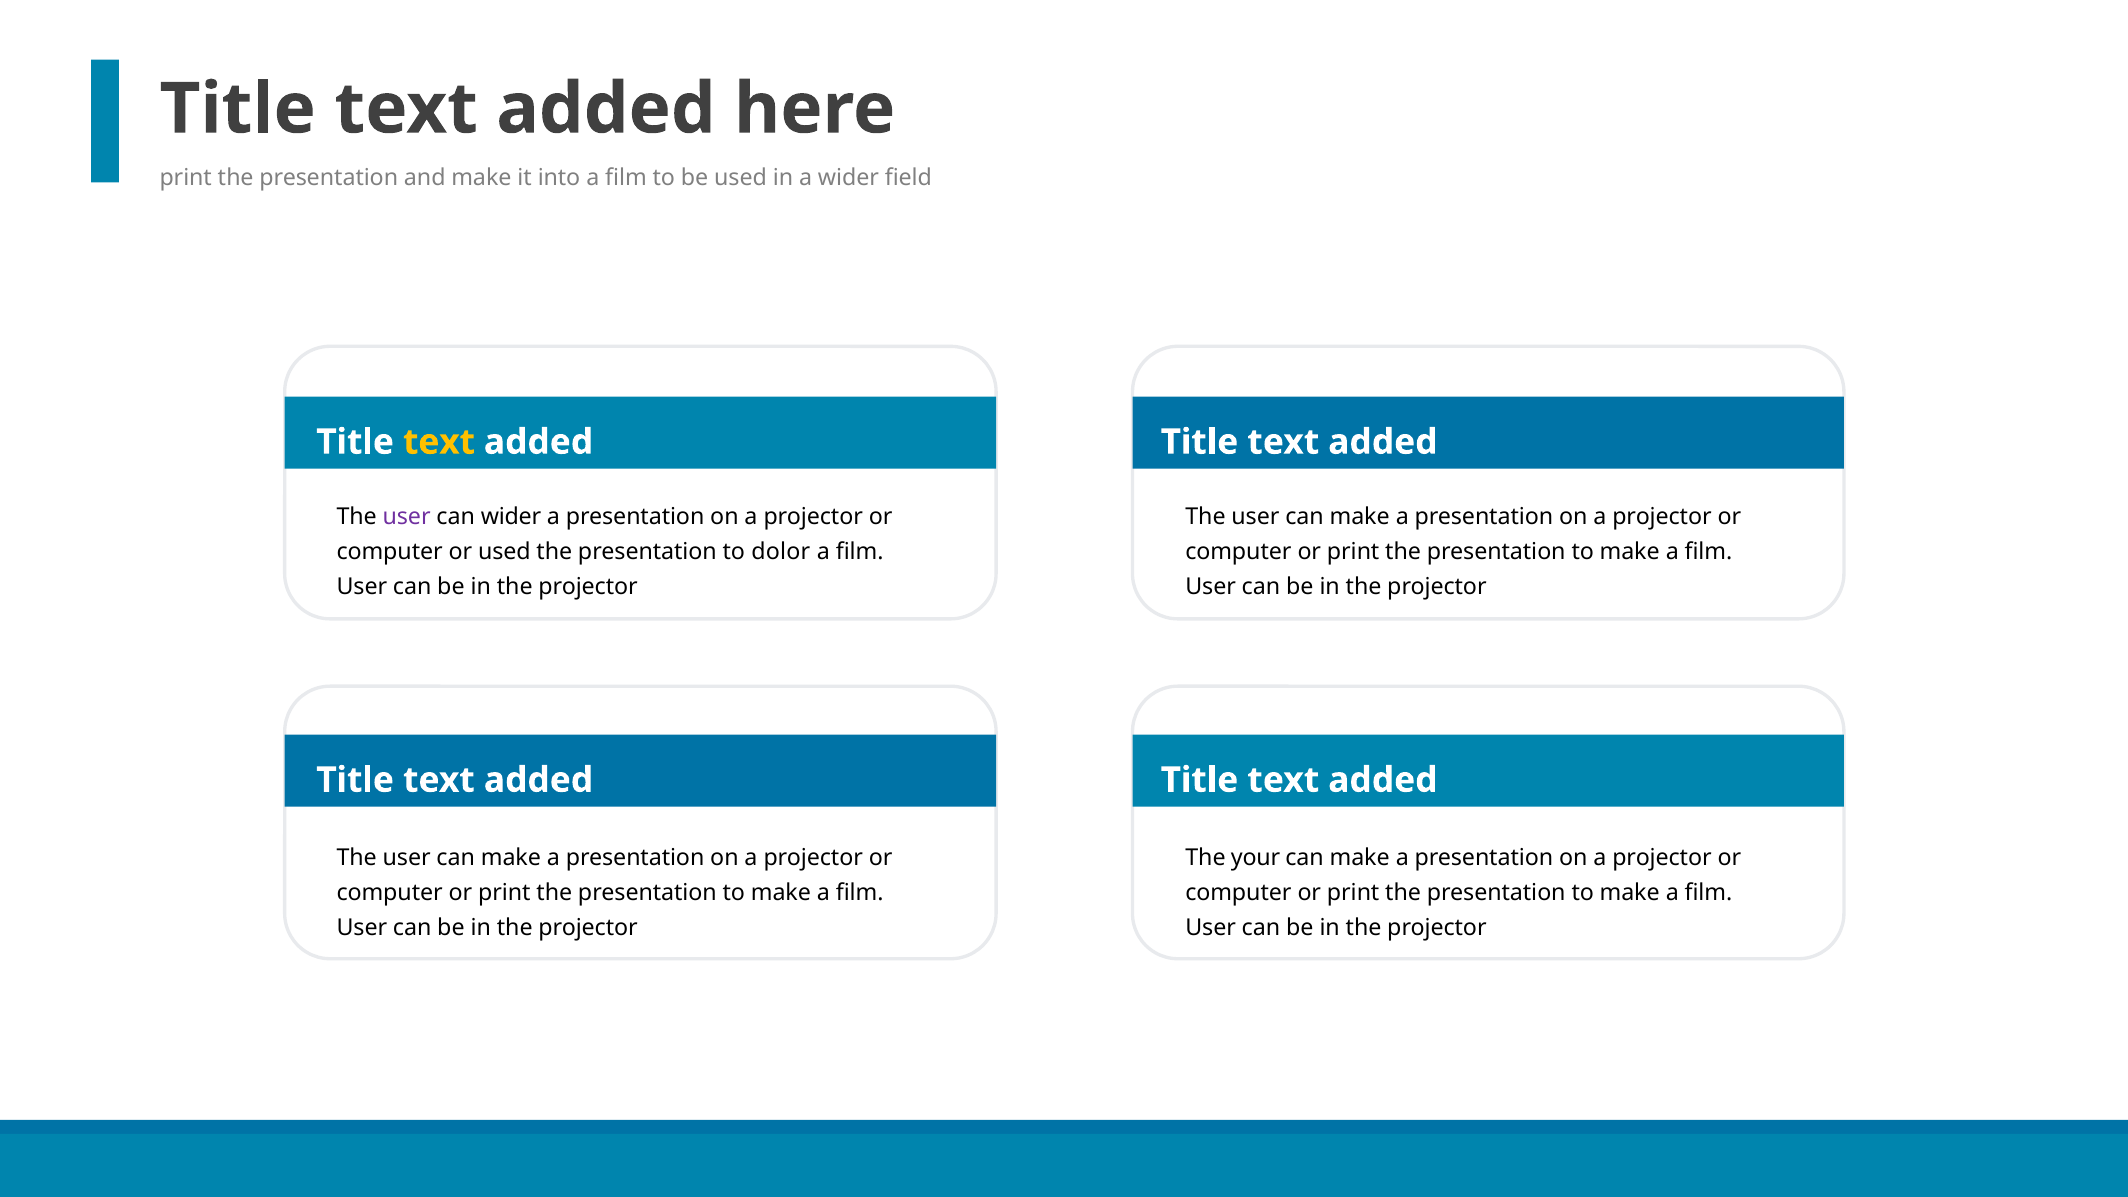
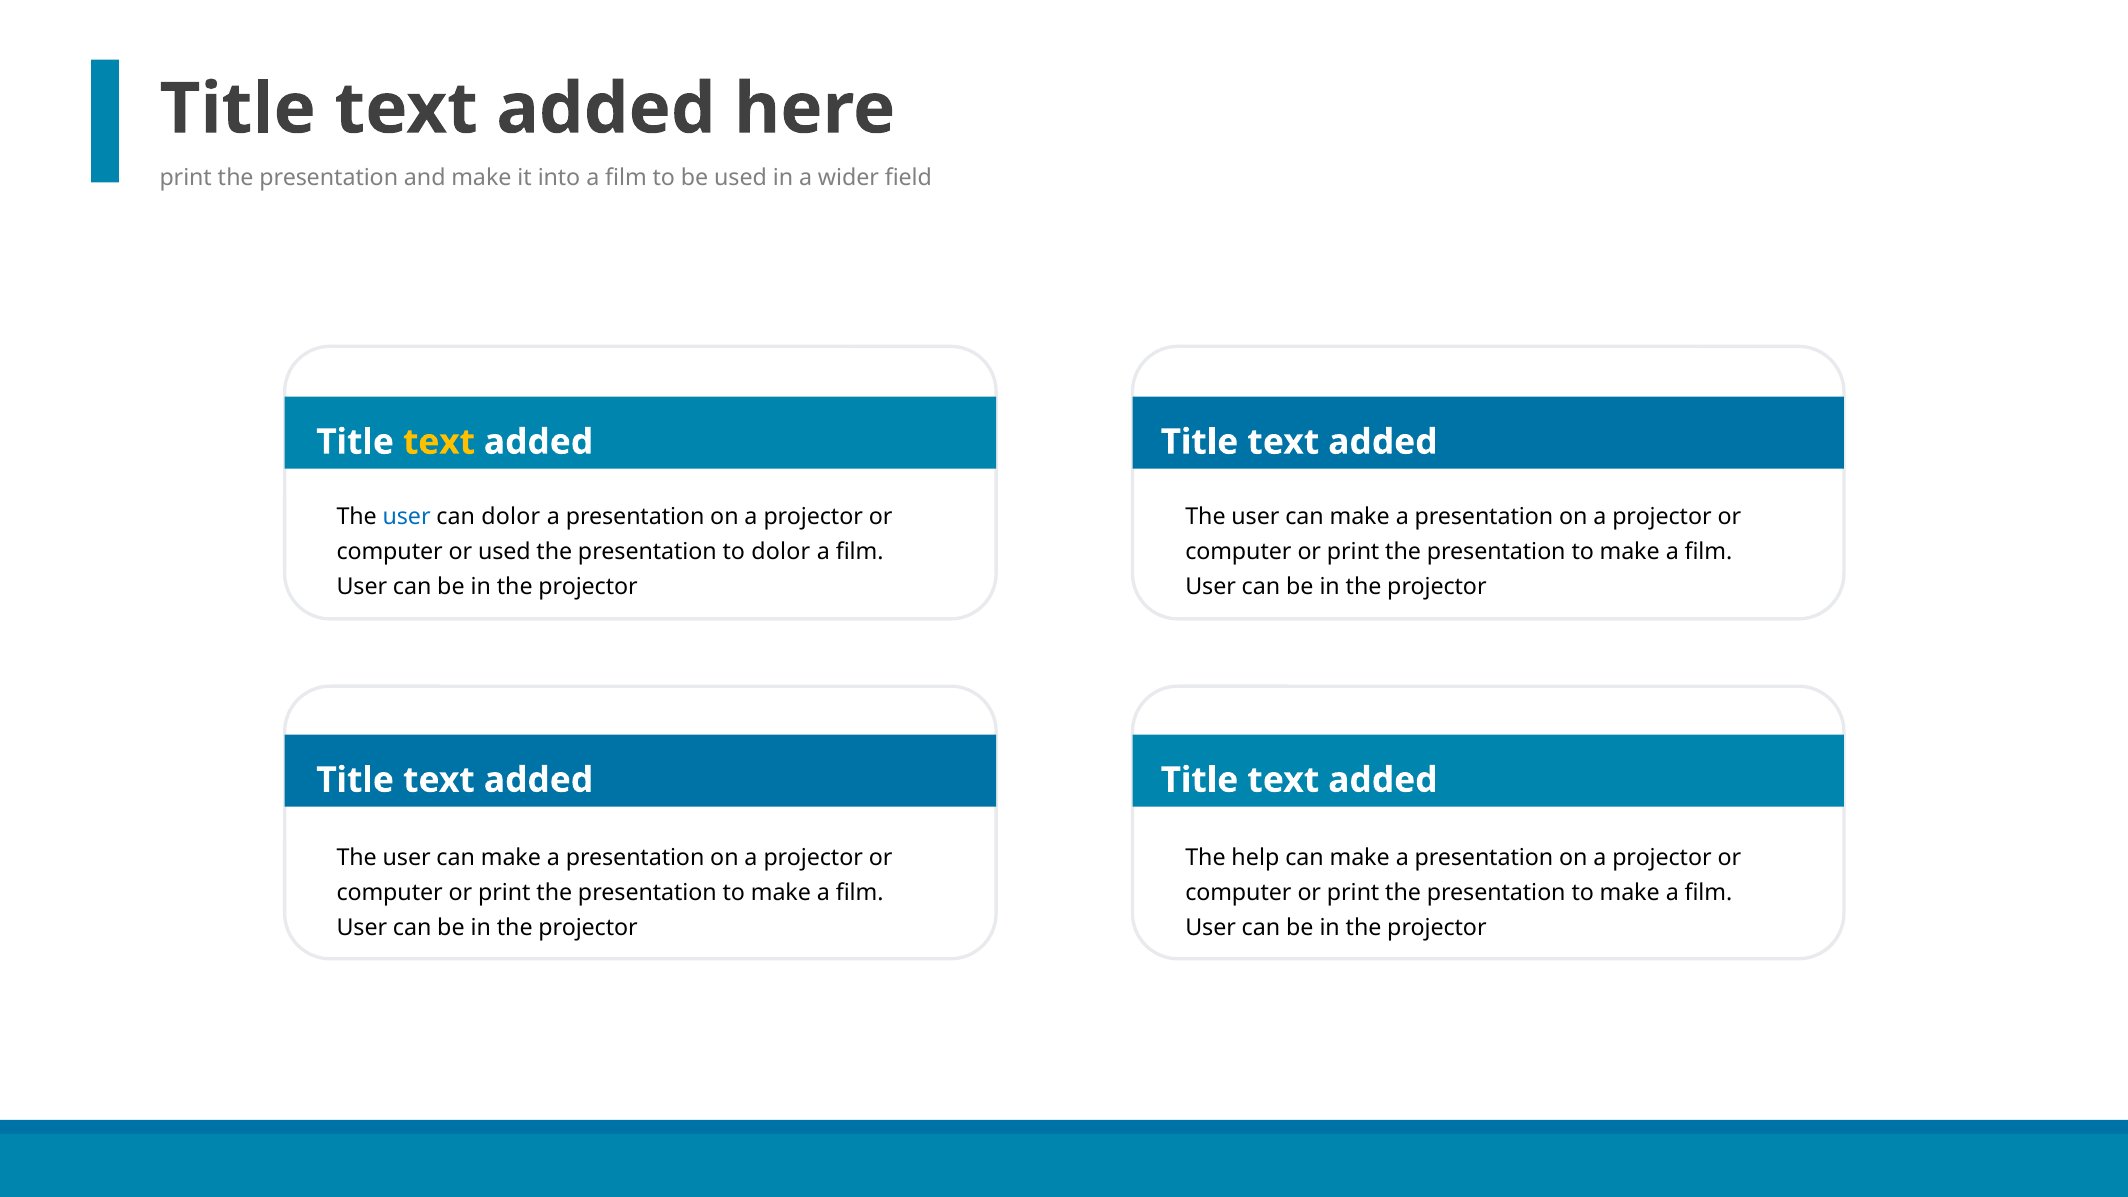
user colour: purple -> blue (407, 517)
can wider: wider -> dolor (511, 517)
your: your -> help (1255, 858)
